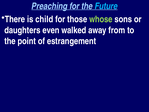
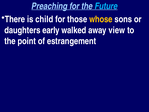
whose colour: light green -> yellow (101, 19)
even: even -> early (51, 30)
from: from -> view (117, 30)
